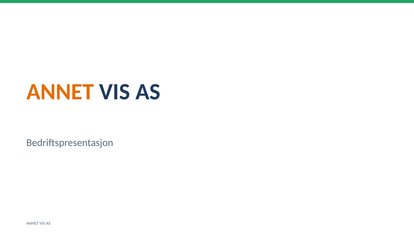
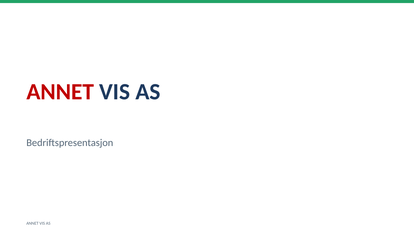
ANNET colour: orange -> red (60, 92)
